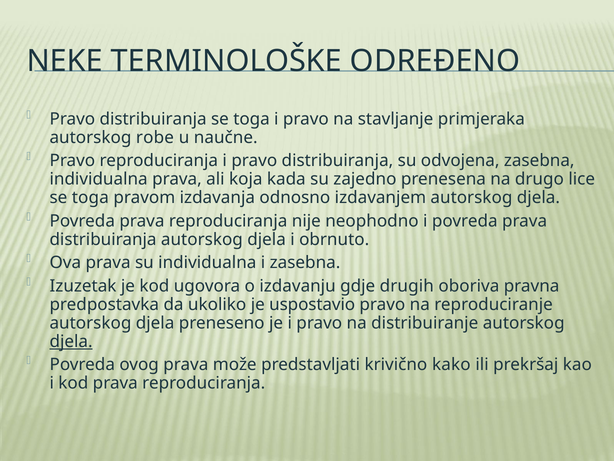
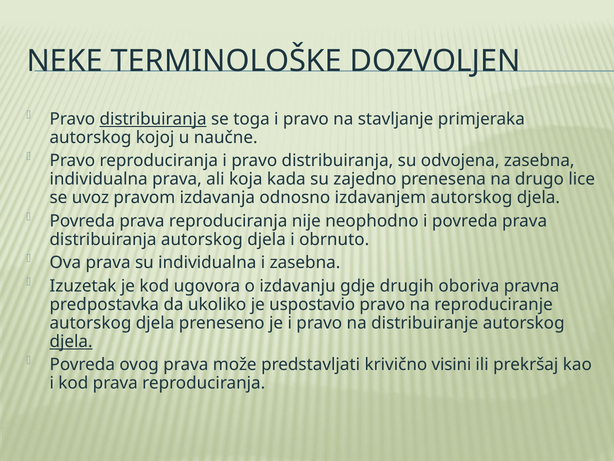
ODREĐENO: ODREĐENO -> DOZVOLJEN (435, 61)
distribuiranja underline: none -> present (153, 119)
robe: robe -> kojoj (155, 137)
toga: toga -> uvoz (90, 197)
kako: kako -> visini (451, 364)
